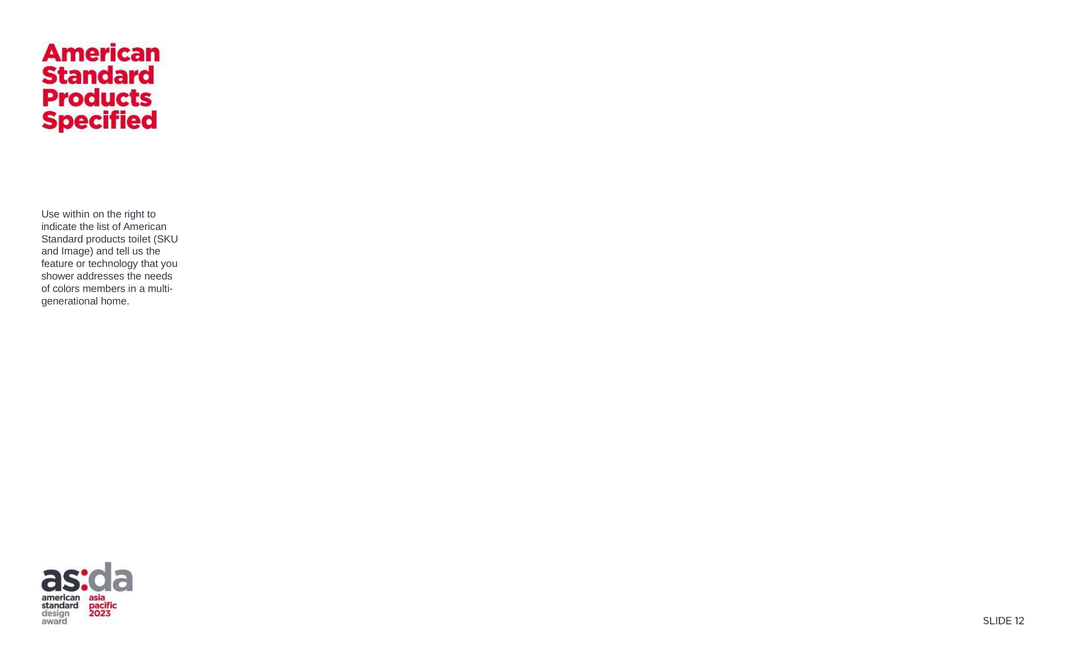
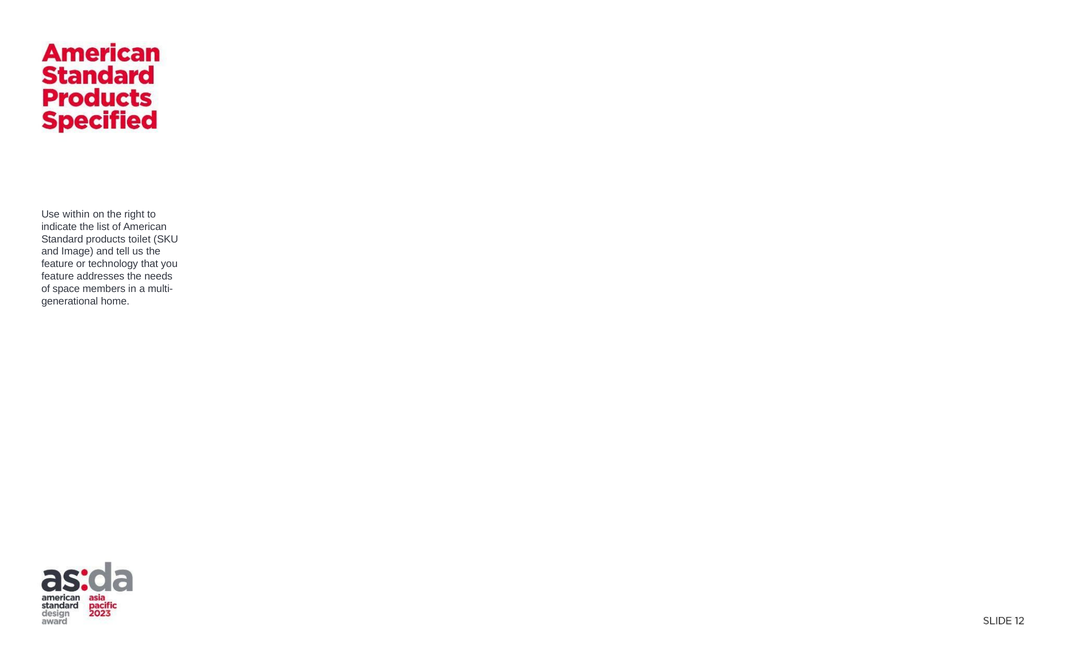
shower: shower -> feature (58, 276)
colors: colors -> space (66, 289)
